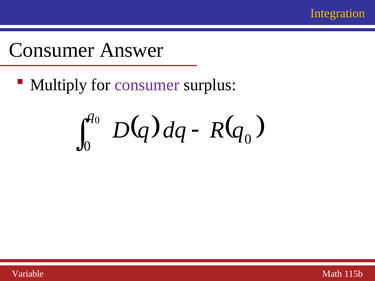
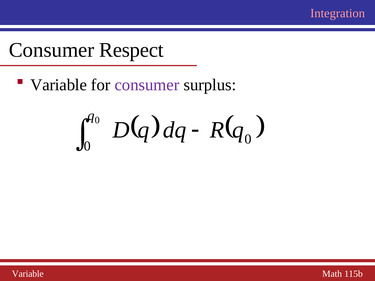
Integration colour: yellow -> pink (338, 13)
Answer: Answer -> Respect (131, 50)
Multiply: Multiply -> Variable (59, 85)
